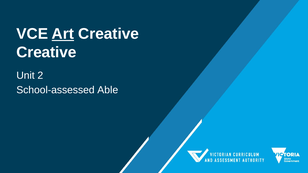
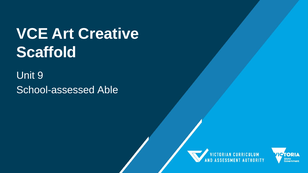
Art underline: present -> none (63, 34)
Creative: Creative -> Scaffold (46, 52)
2: 2 -> 9 (40, 76)
